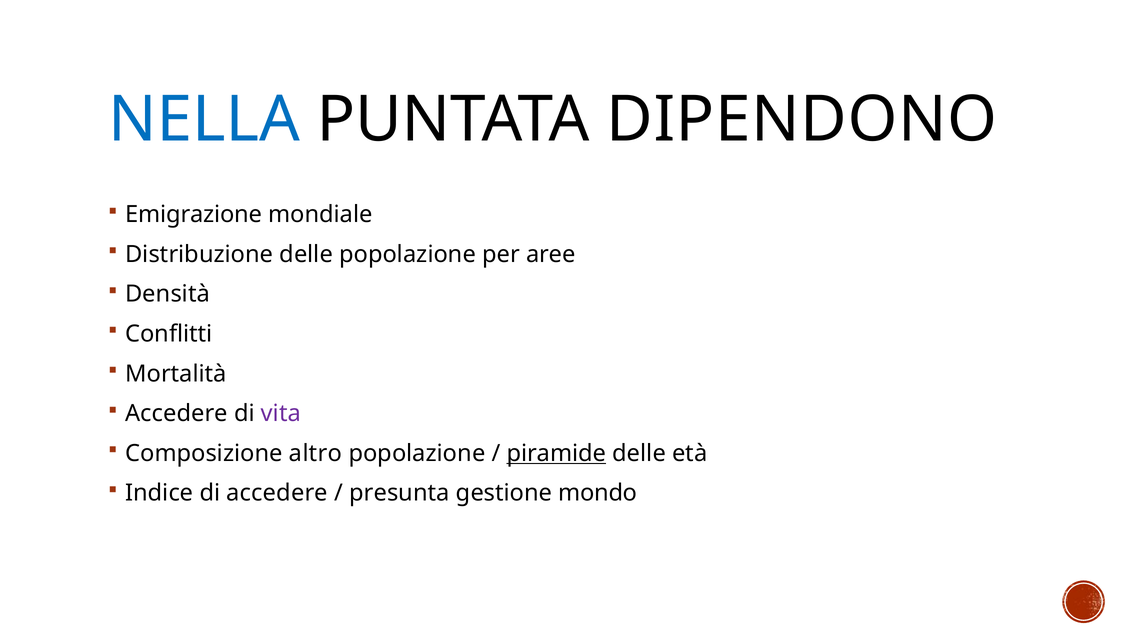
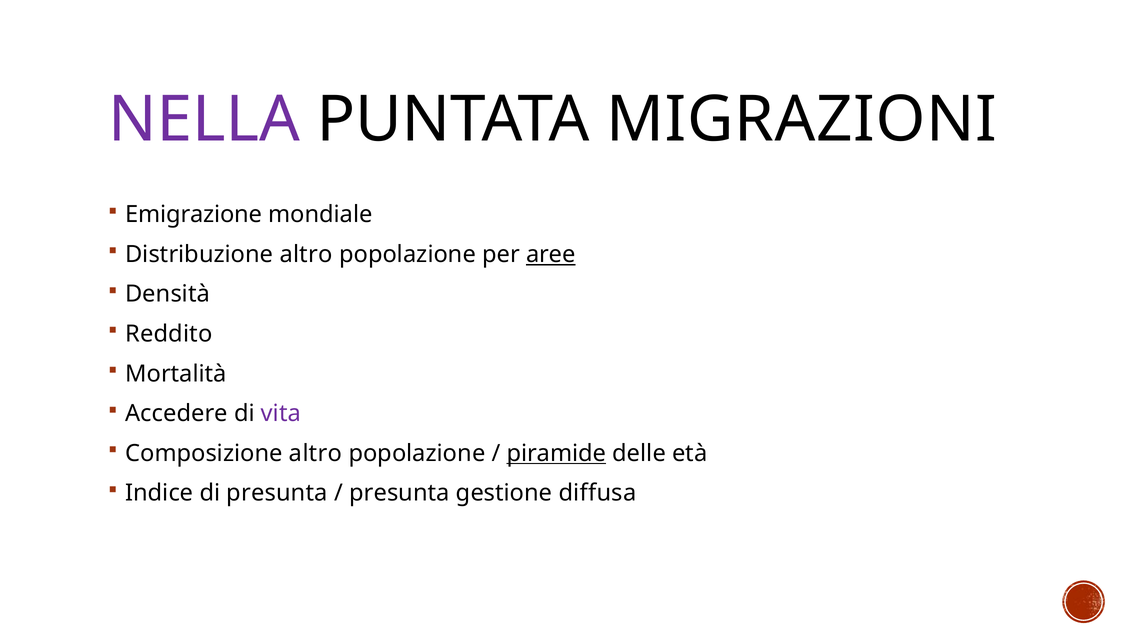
NELLA colour: blue -> purple (204, 120)
DIPENDONO: DIPENDONO -> MIGRAZIONI (802, 120)
Distribuzione delle: delle -> altro (306, 254)
aree underline: none -> present (551, 254)
Conflitti: Conflitti -> Reddito (169, 334)
di accedere: accedere -> presunta (277, 493)
mondo: mondo -> diffusa (598, 493)
